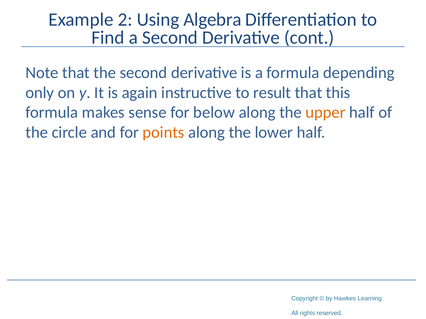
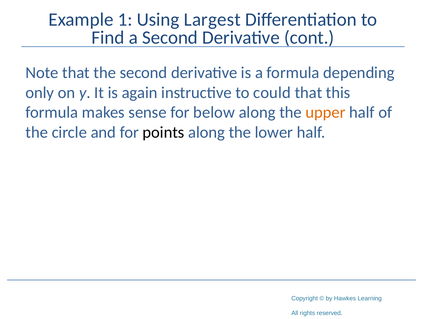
2: 2 -> 1 (125, 20)
Algebra: Algebra -> Largest (212, 20)
result: result -> could (272, 93)
points colour: orange -> black (163, 133)
